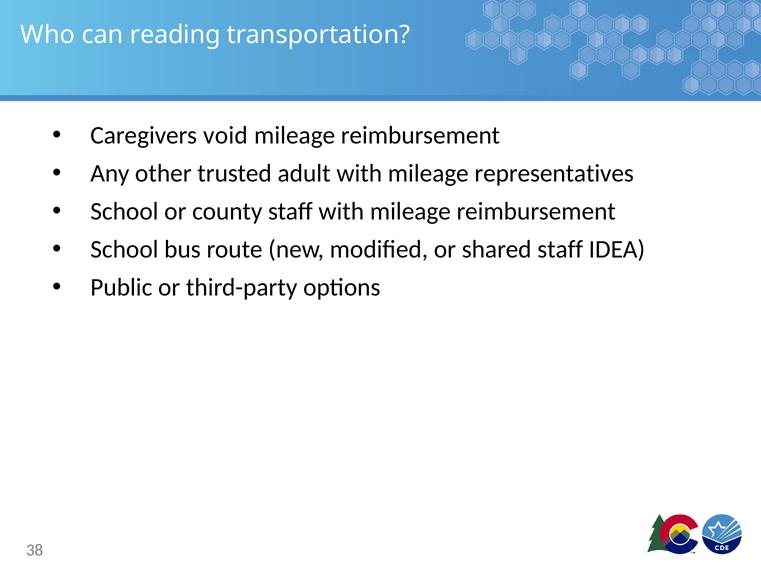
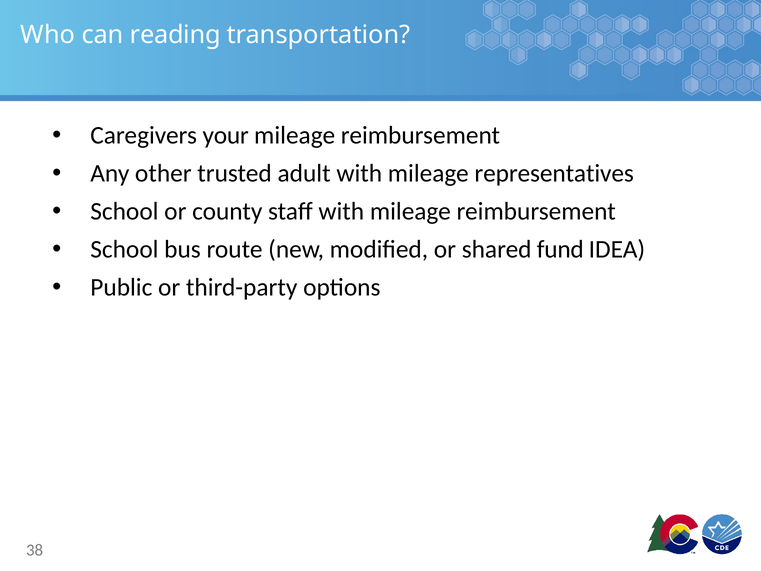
void: void -> your (226, 135)
shared staff: staff -> fund (560, 249)
